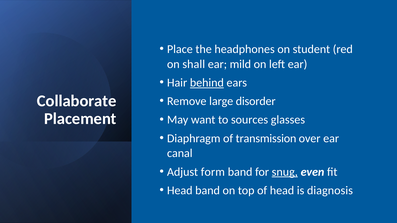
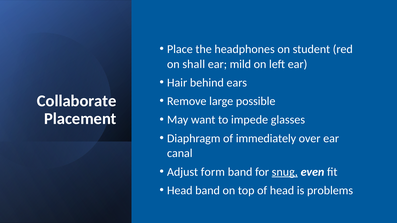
behind underline: present -> none (207, 83)
disorder: disorder -> possible (256, 101)
sources: sources -> impede (250, 120)
transmission: transmission -> immediately (266, 139)
diagnosis: diagnosis -> problems (330, 191)
